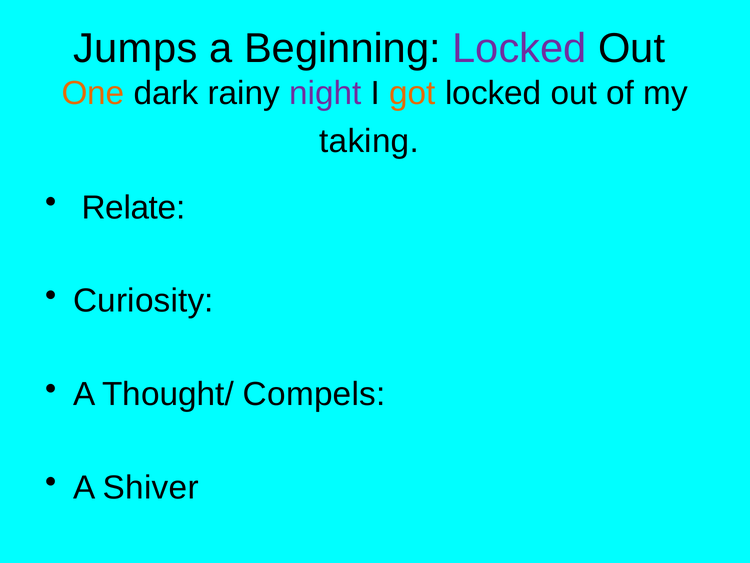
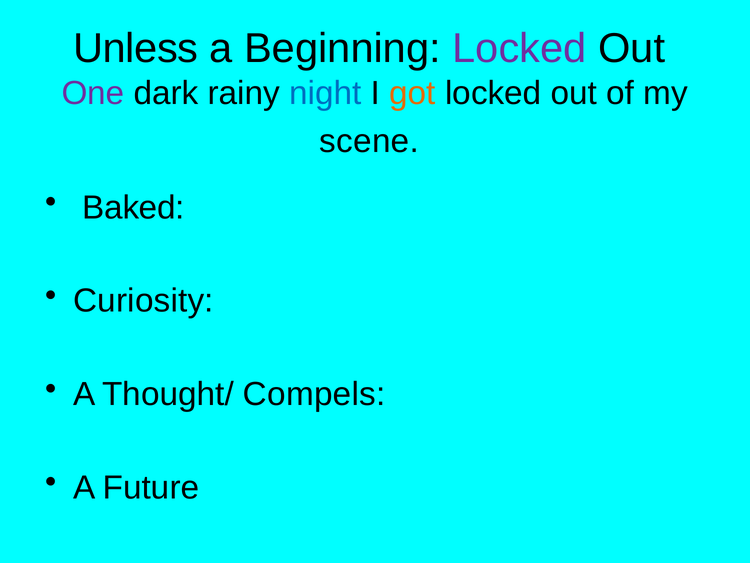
Jumps: Jumps -> Unless (136, 49)
One colour: orange -> purple (93, 93)
night colour: purple -> blue (326, 93)
taking: taking -> scene (369, 141)
Relate: Relate -> Baked (133, 207)
Shiver: Shiver -> Future (151, 487)
